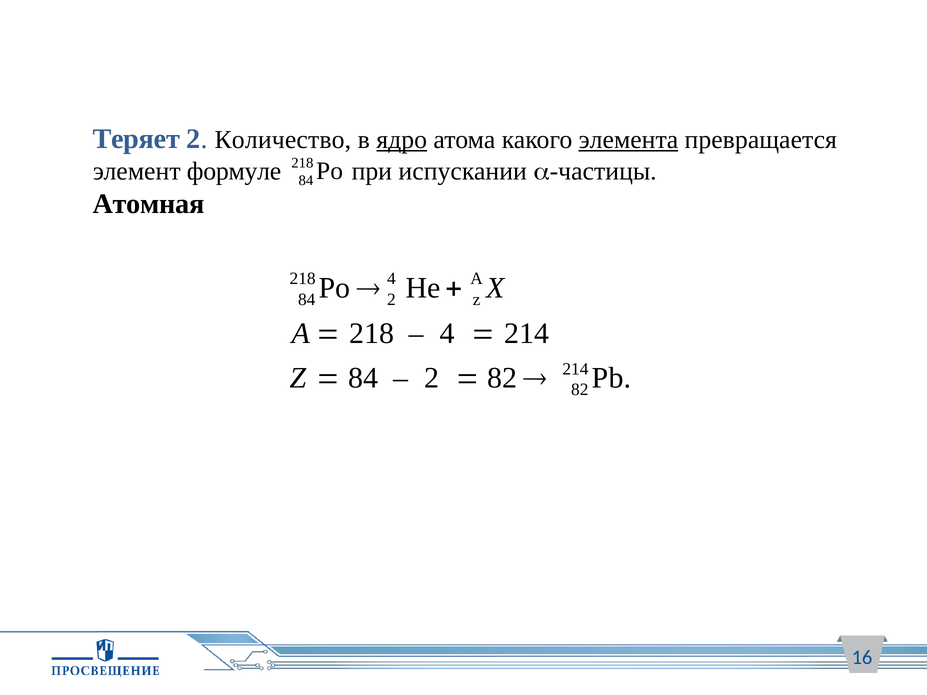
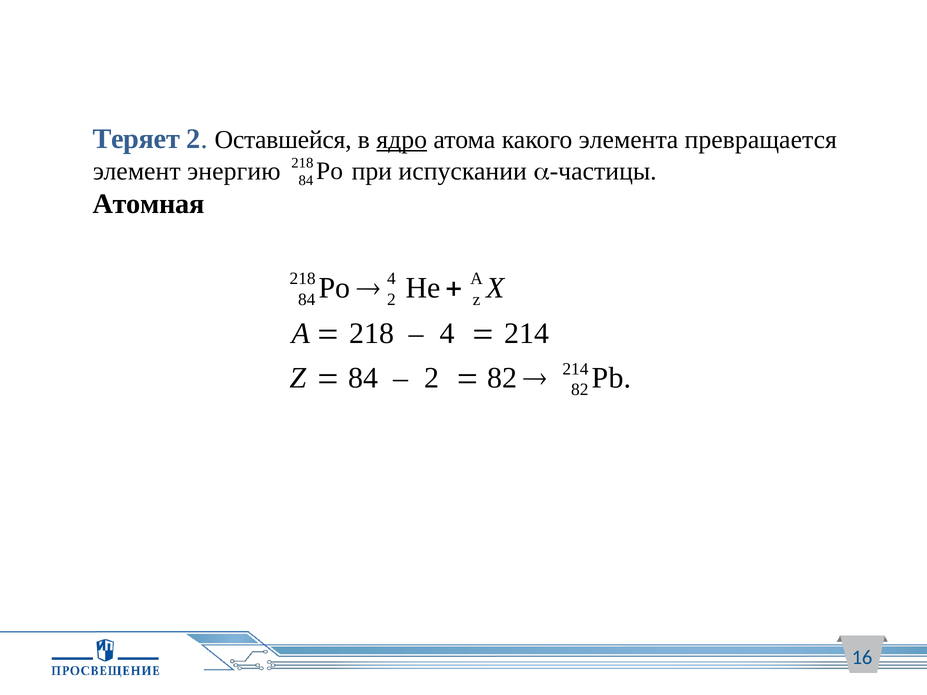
Количество: Количество -> Оставшейся (283, 140)
элемента underline: present -> none (628, 140)
формуле: формуле -> энергию (234, 171)
